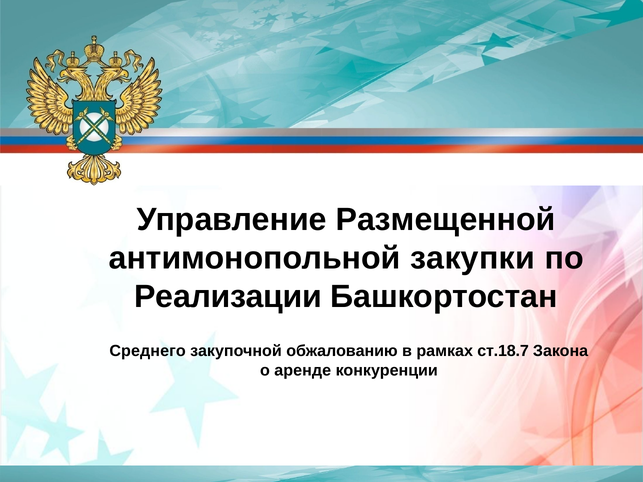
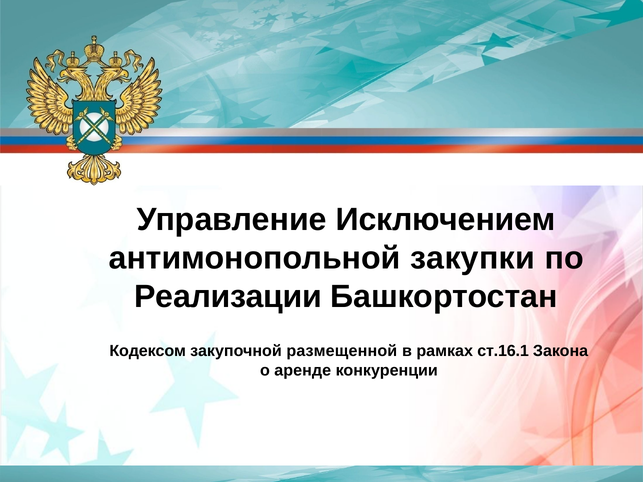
Размещенной: Размещенной -> Исключением (446, 220)
Среднего: Среднего -> Кодексом (148, 351)
обжалованию: обжалованию -> размещенной (342, 351)
ст.18.7: ст.18.7 -> ст.16.1 (503, 351)
